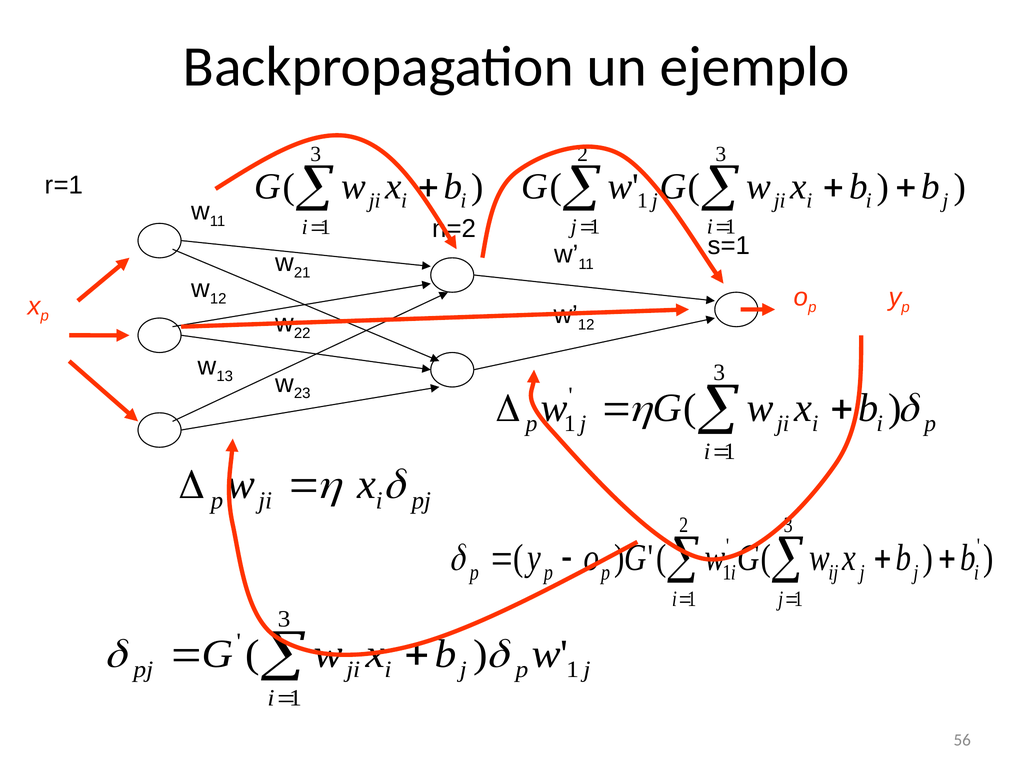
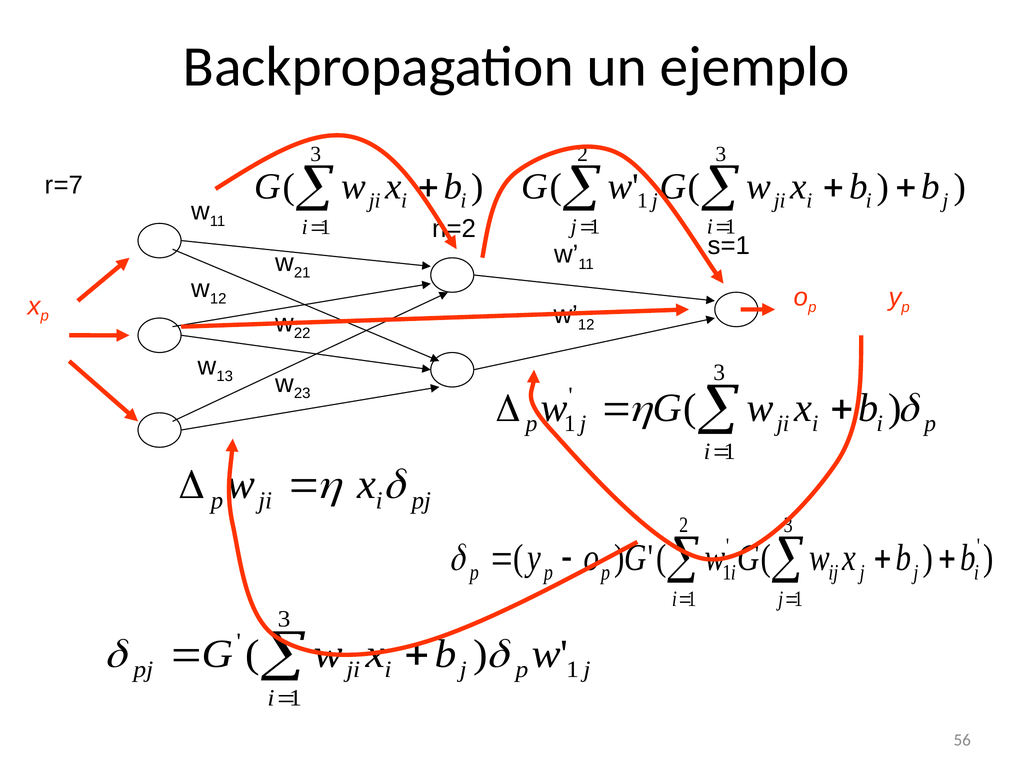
r=1: r=1 -> r=7 (64, 185)
